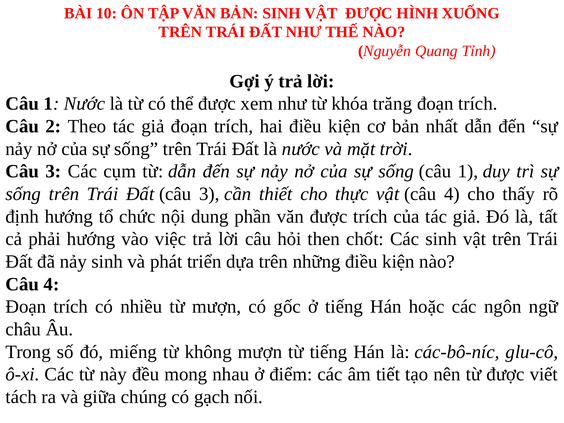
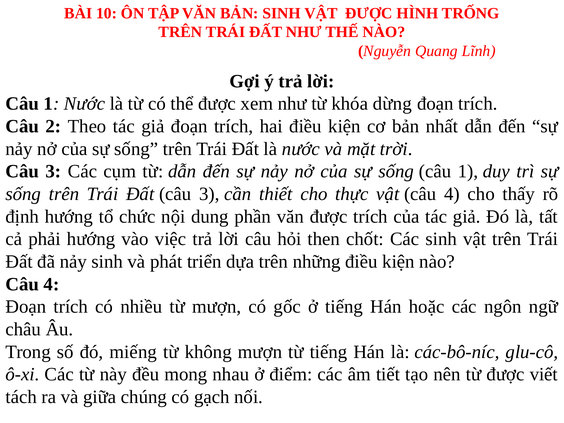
XUỐNG: XUỐNG -> TRỐNG (471, 13)
Tỉnh: Tỉnh -> Lĩnh (479, 51)
trăng: trăng -> dừng (392, 104)
